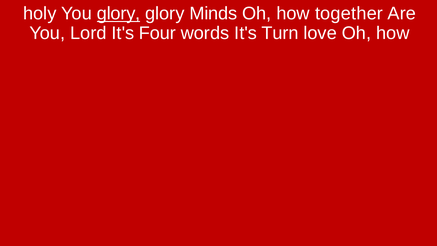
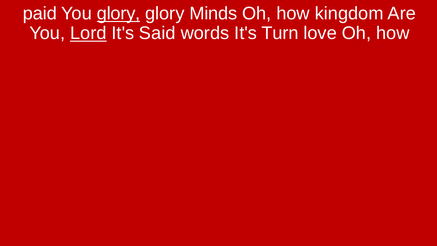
holy: holy -> paid (40, 14)
together: together -> kingdom (349, 14)
Lord underline: none -> present (88, 33)
Four: Four -> Said (157, 33)
